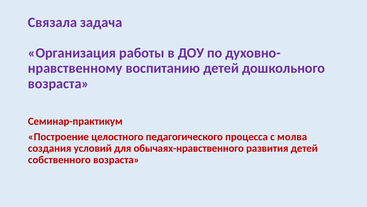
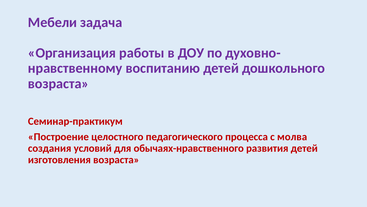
Связала: Связала -> Мебели (53, 22)
собственного: собственного -> изготовления (59, 160)
